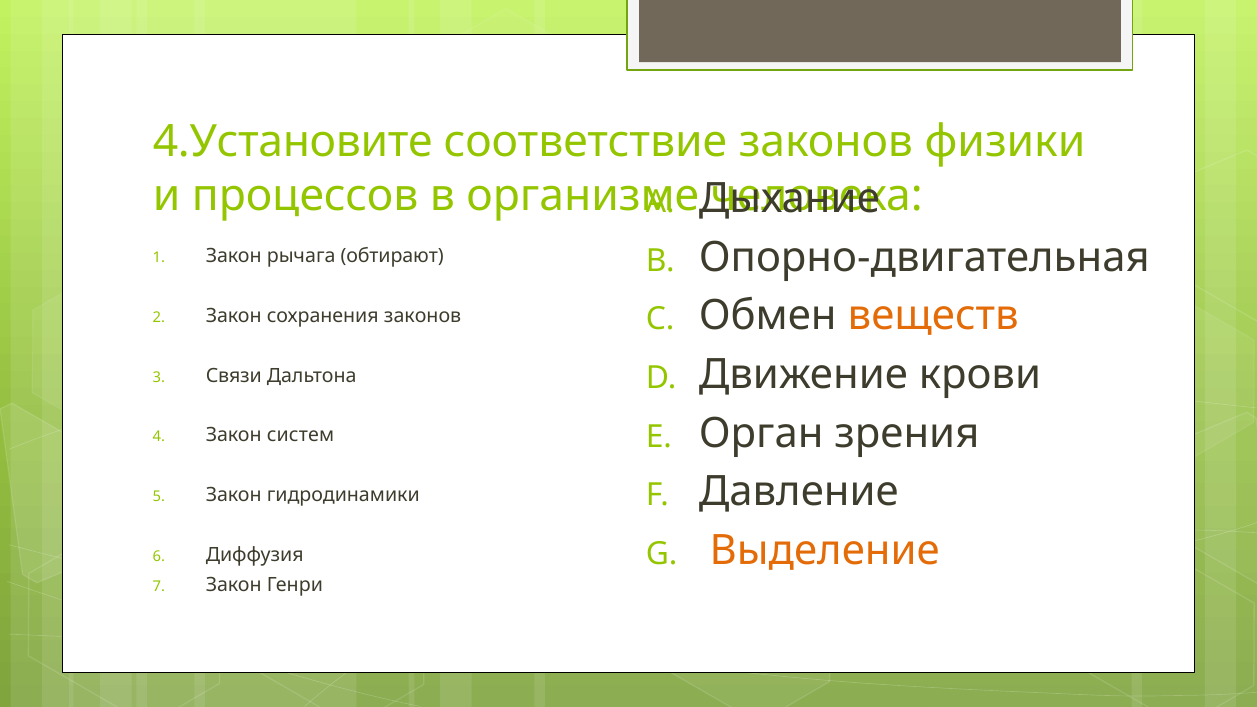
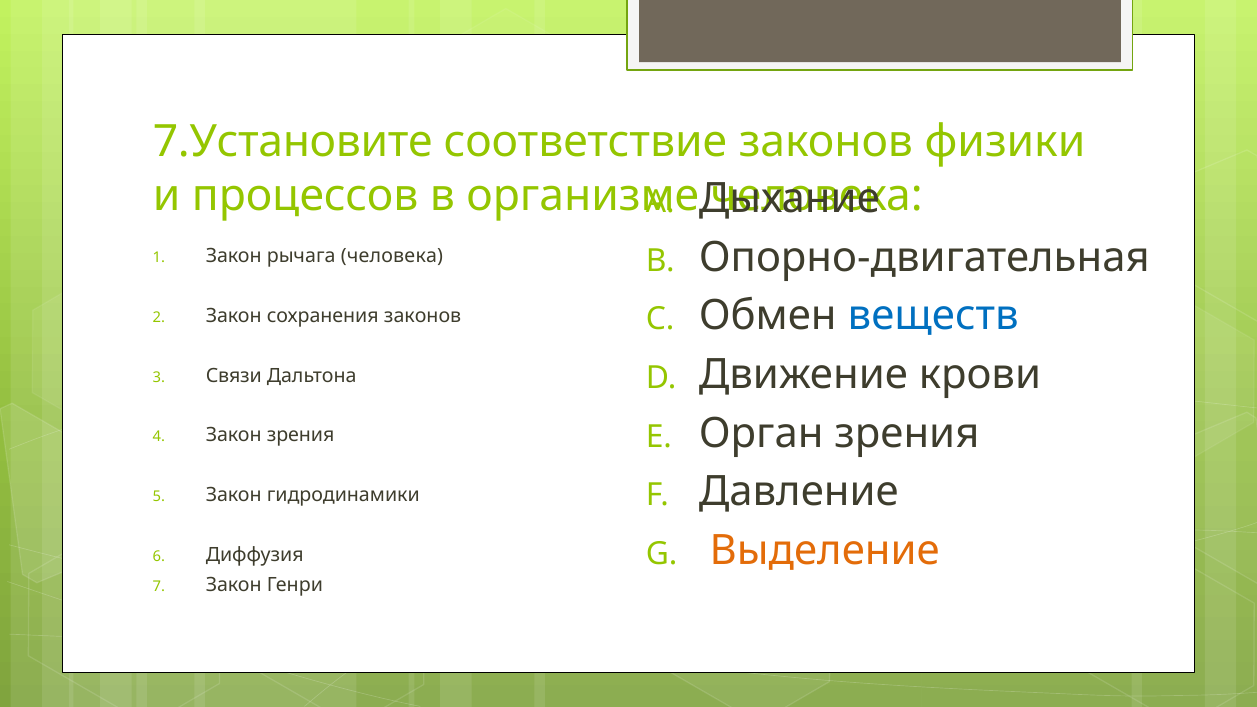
4.Установите: 4.Установите -> 7.Установите (293, 142)
рычага обтирают: обтирают -> человека (392, 256)
веществ colour: orange -> blue (933, 316)
Закон систем: систем -> зрения (301, 435)
